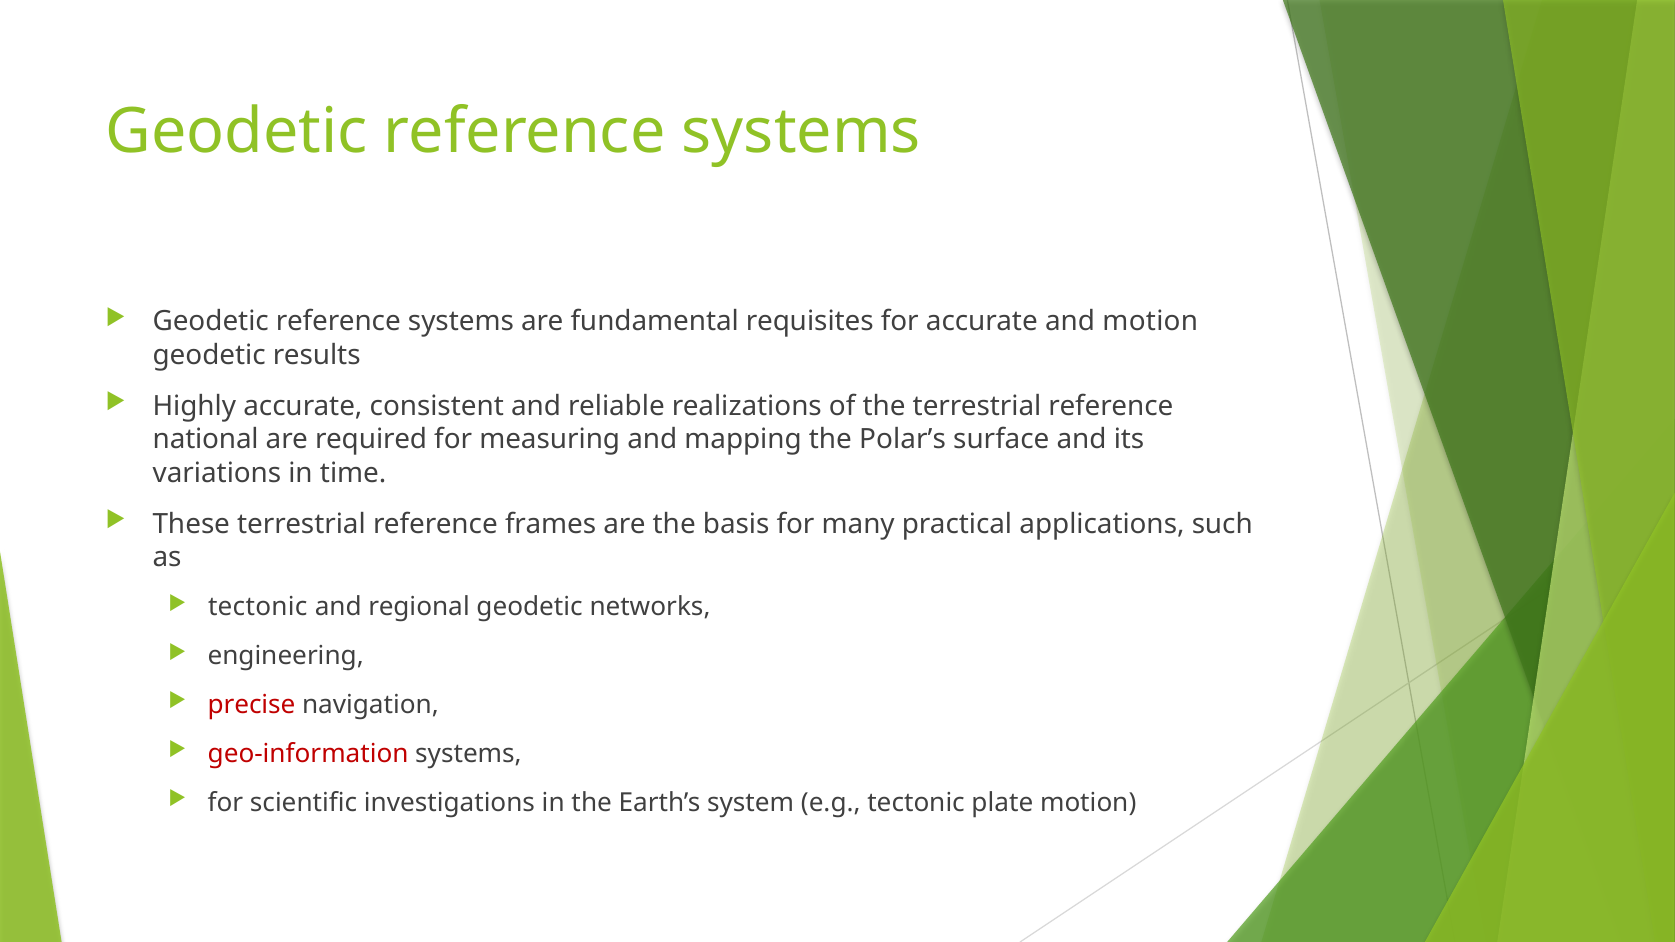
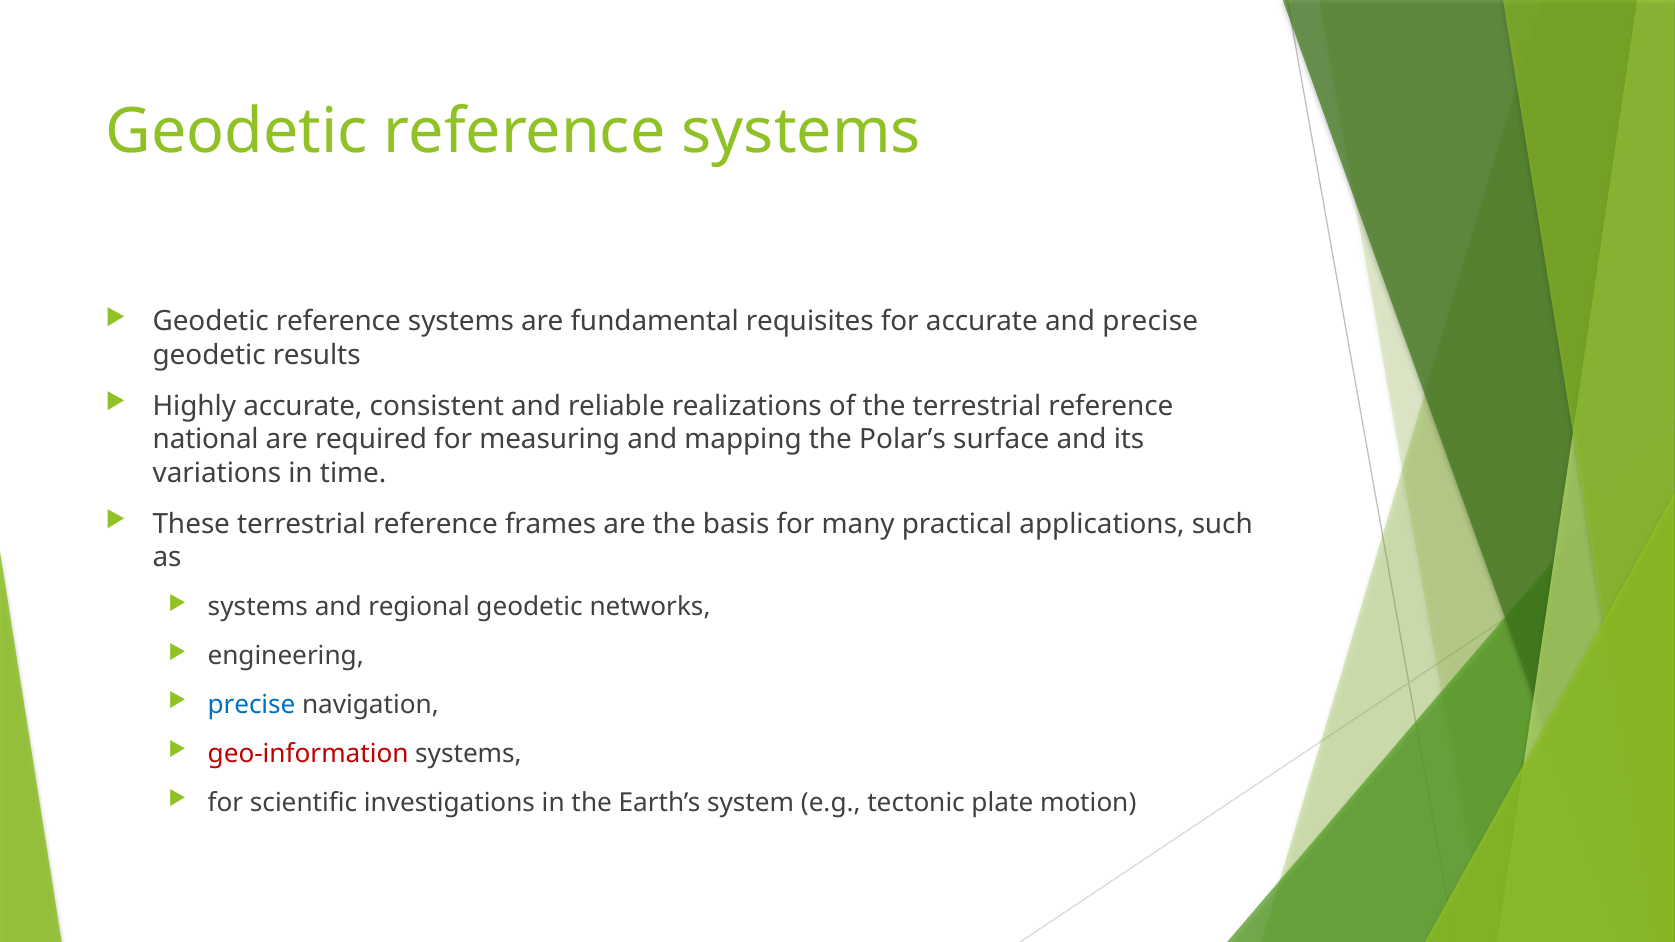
and motion: motion -> precise (1150, 322)
tectonic: tectonic -> systems (258, 607)
precise colour: red -> blue (252, 705)
